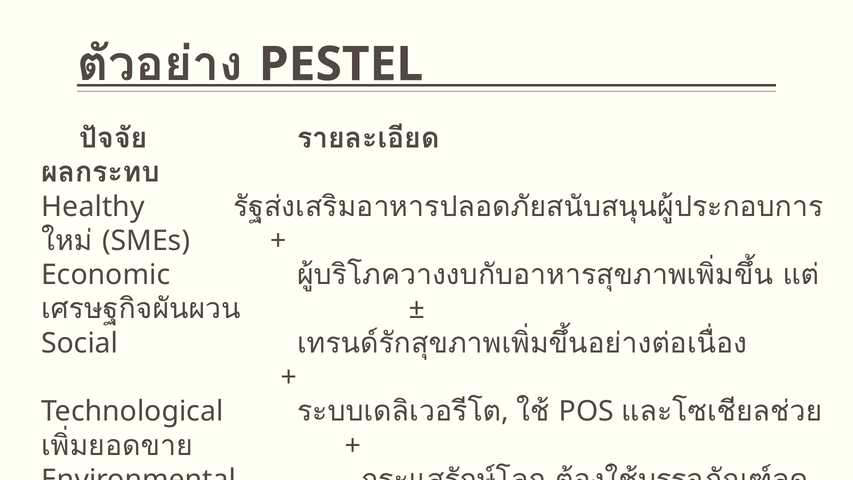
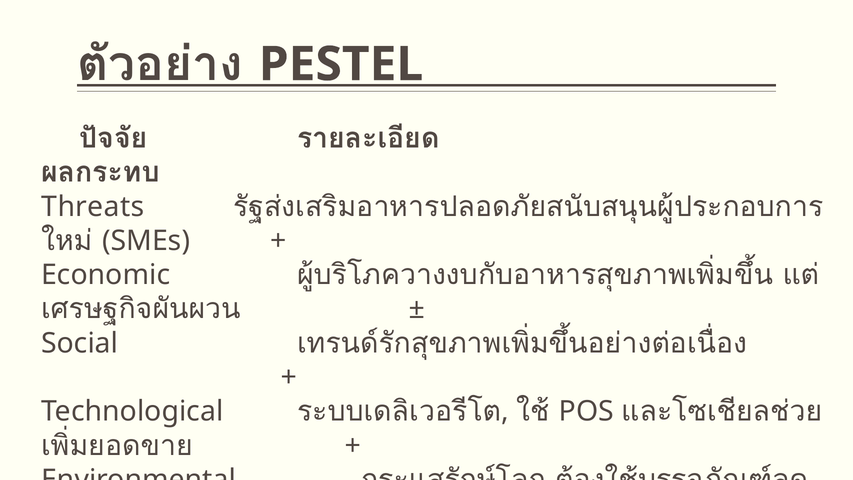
Healthy: Healthy -> Threats (93, 207)
